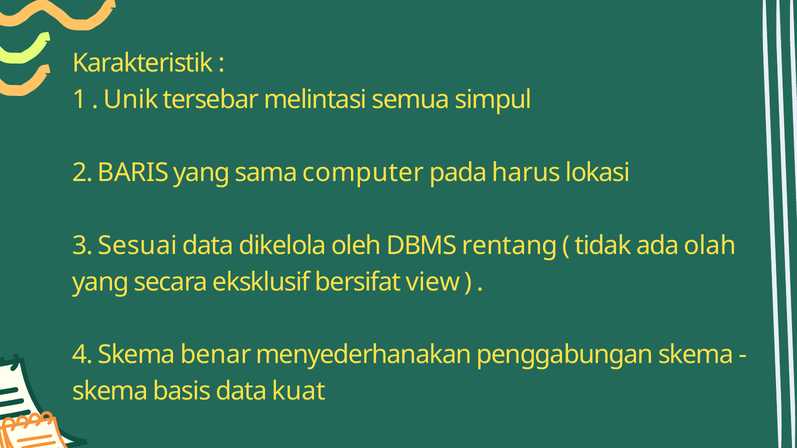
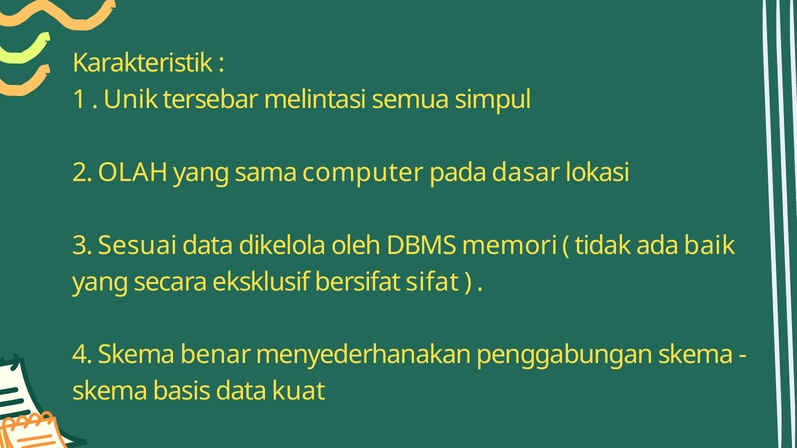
BARIS: BARIS -> OLAH (133, 173)
harus: harus -> dasar (526, 173)
rentang: rentang -> memori (510, 246)
olah: olah -> baik (710, 246)
view: view -> sifat (433, 282)
